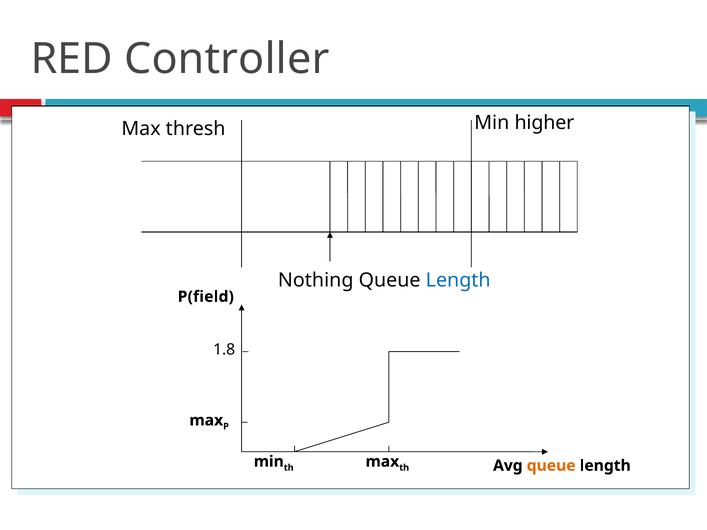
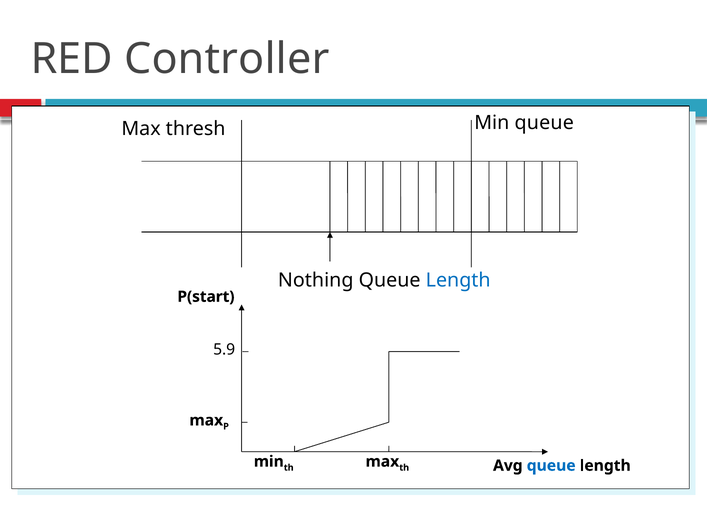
Min higher: higher -> queue (544, 123)
P(field: P(field -> P(start (206, 297)
1.8: 1.8 -> 5.9 (224, 350)
queue colour: orange -> blue (551, 466)
